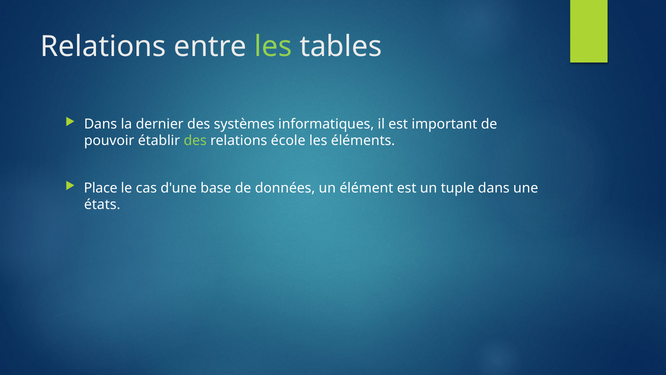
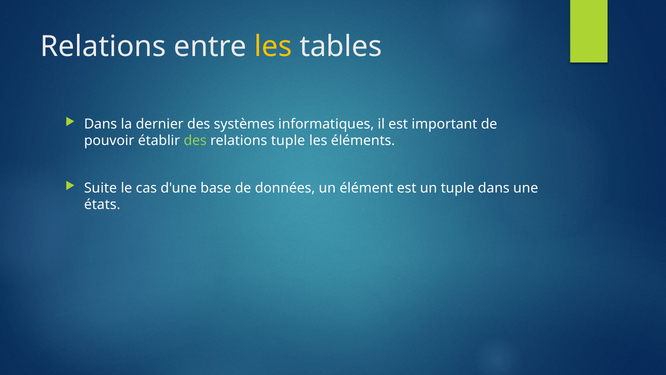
les colour: light green -> yellow (273, 47)
relations école: école -> tuple (288, 141)
Place: Place -> Suite (101, 188)
